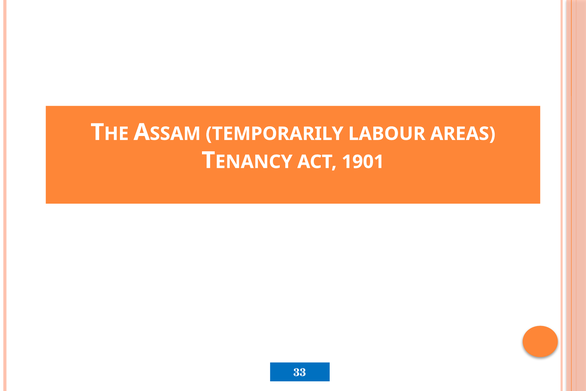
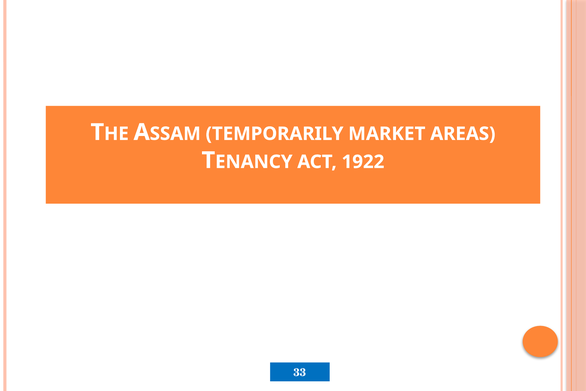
LABOUR: LABOUR -> MARKET (387, 134)
1901: 1901 -> 1922 (363, 162)
